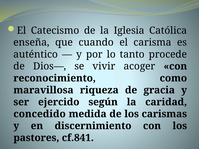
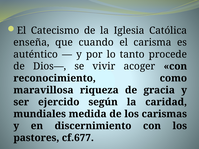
concedido: concedido -> mundiales (40, 114)
cf.841: cf.841 -> cf.677 (78, 138)
